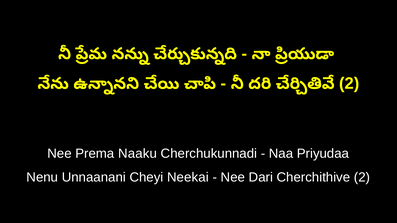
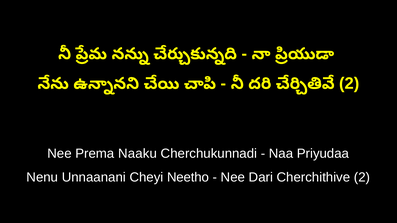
Neekai: Neekai -> Neetho (188, 178)
